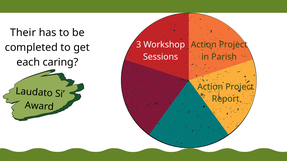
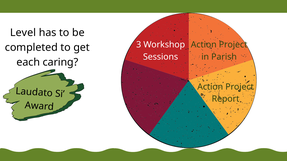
Their: Their -> Level (23, 33)
